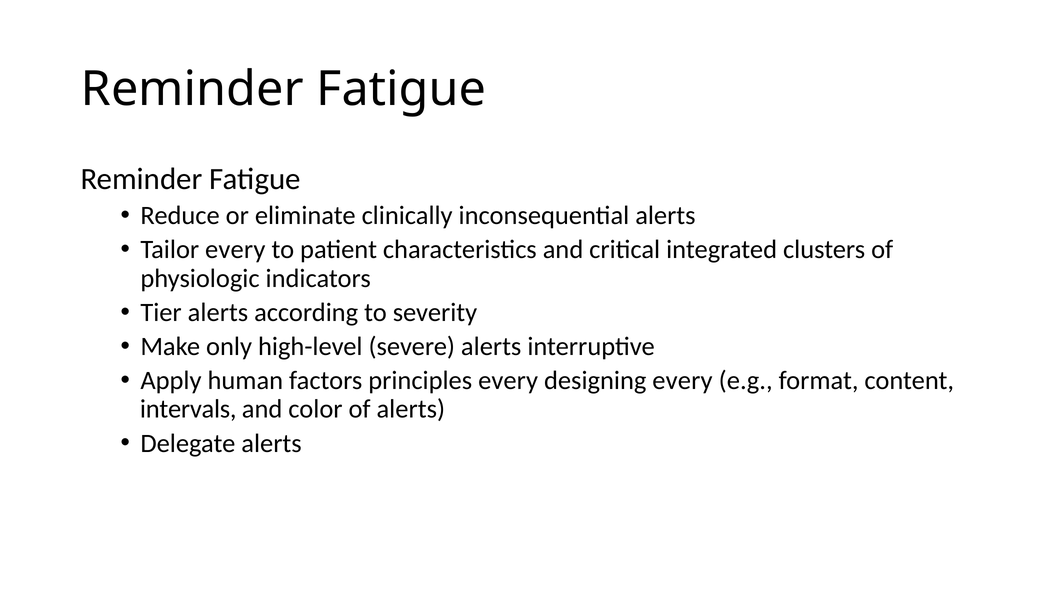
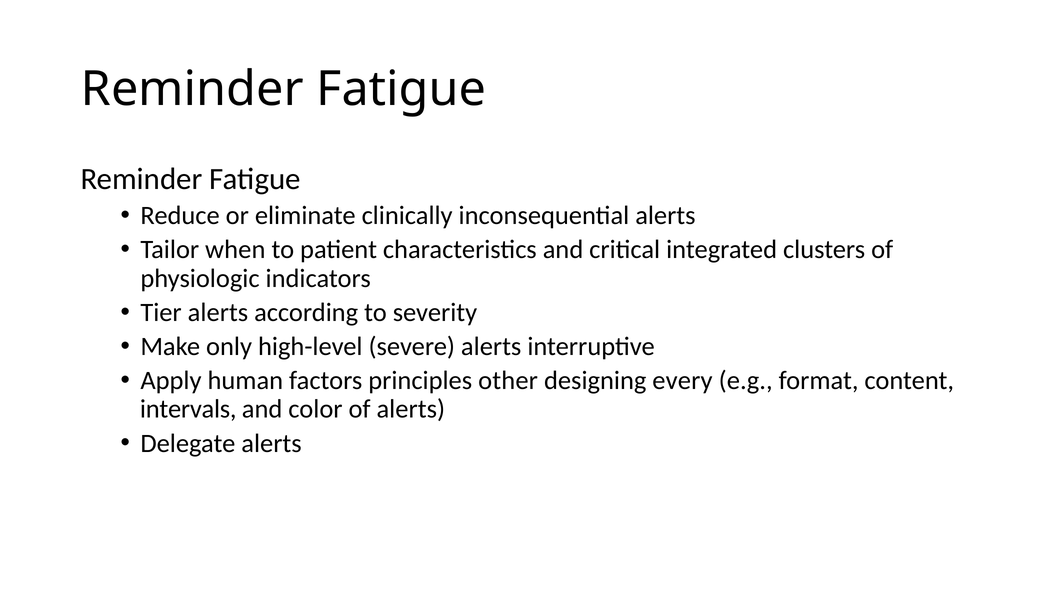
Tailor every: every -> when (235, 250)
principles every: every -> other (508, 381)
